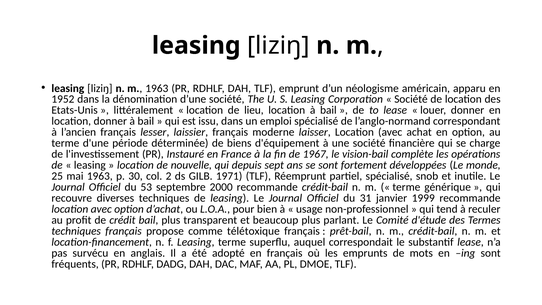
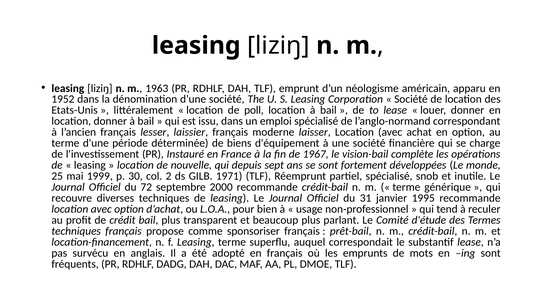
lieu: lieu -> poll (254, 110)
mai 1963: 1963 -> 1999 (100, 176)
53: 53 -> 72 (146, 187)
1999: 1999 -> 1995 (423, 198)
télétoxique: télétoxique -> sponsoriser (253, 231)
